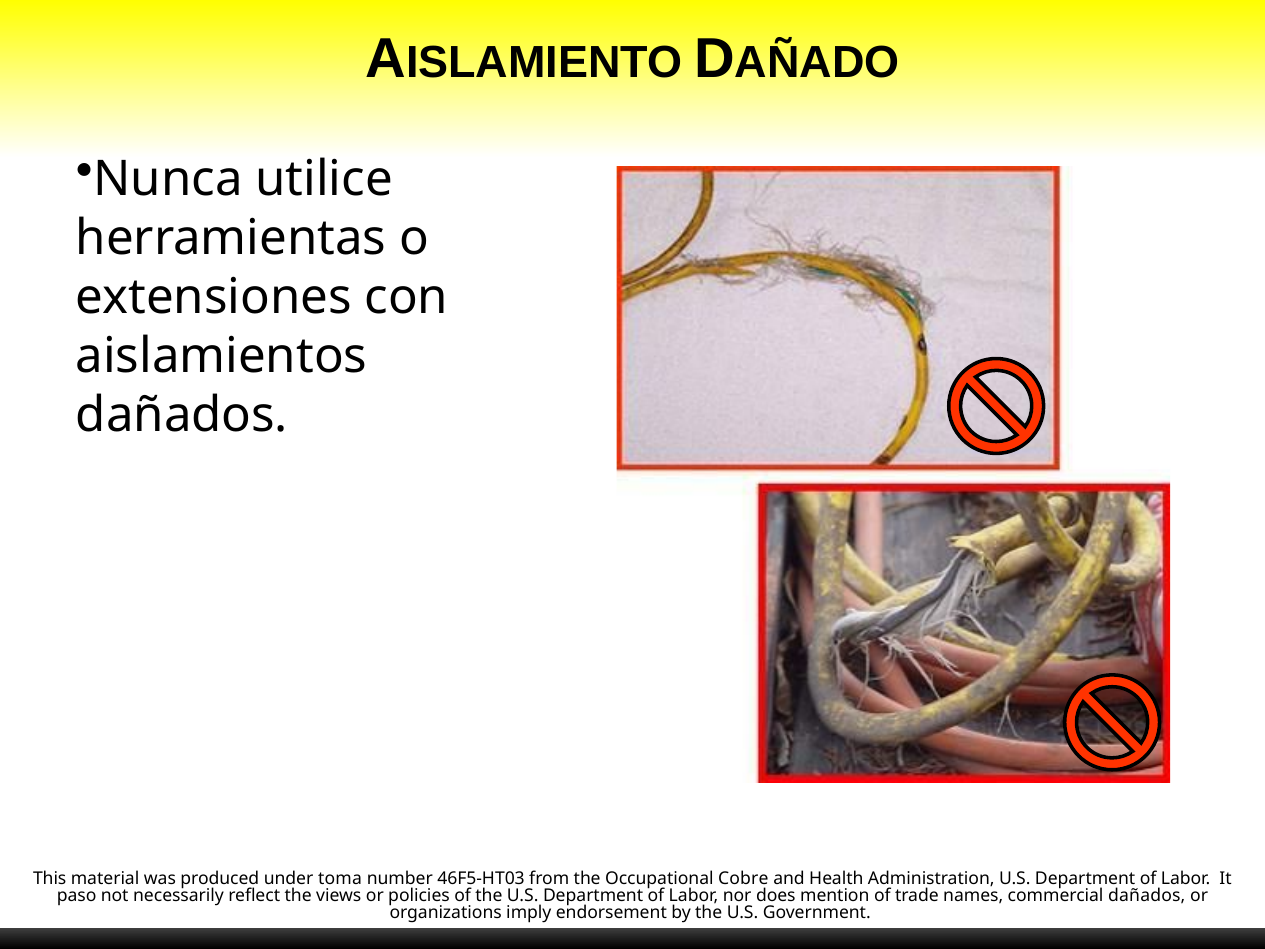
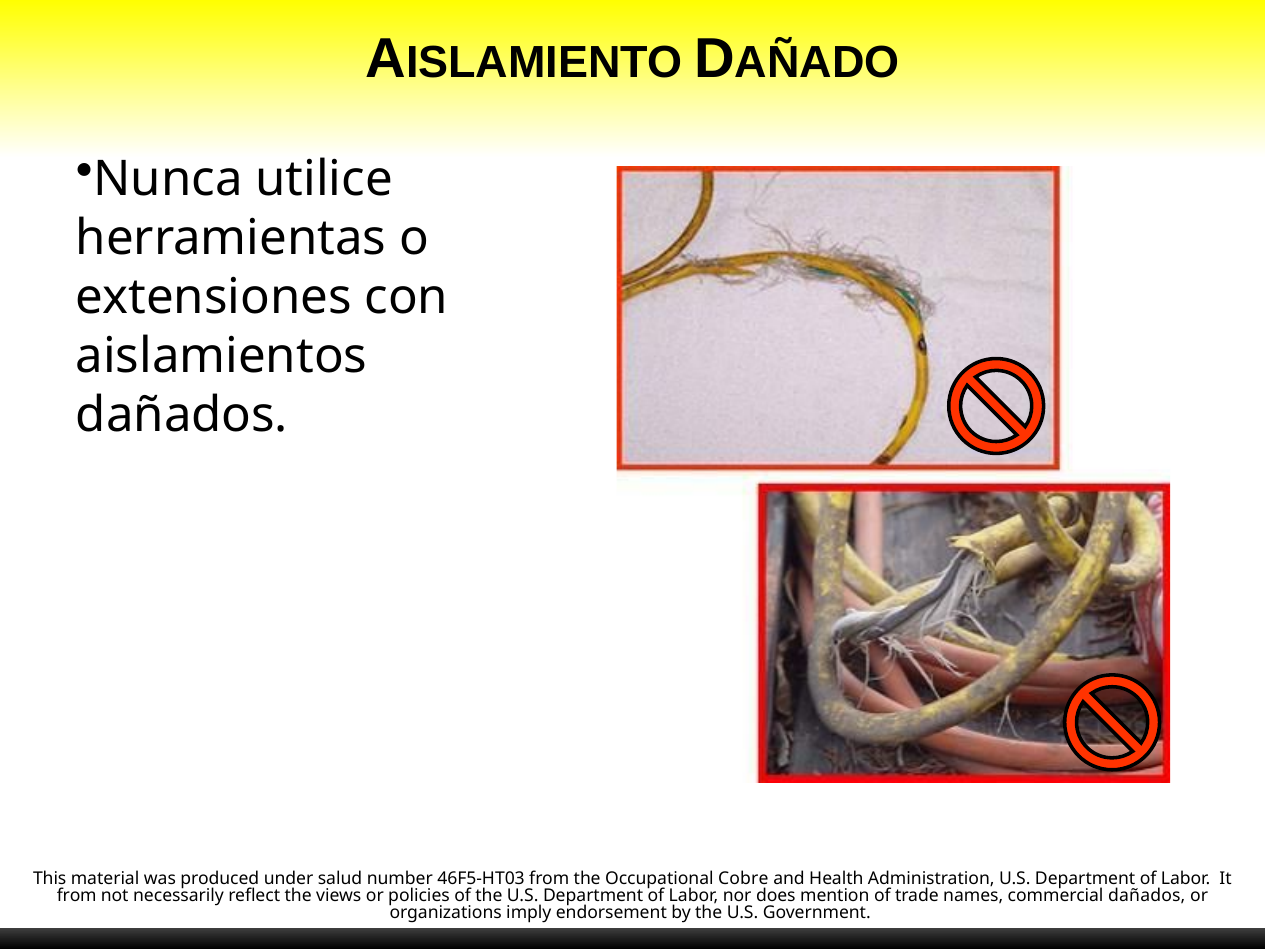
toma: toma -> salud (340, 878)
paso: paso -> from (77, 895)
